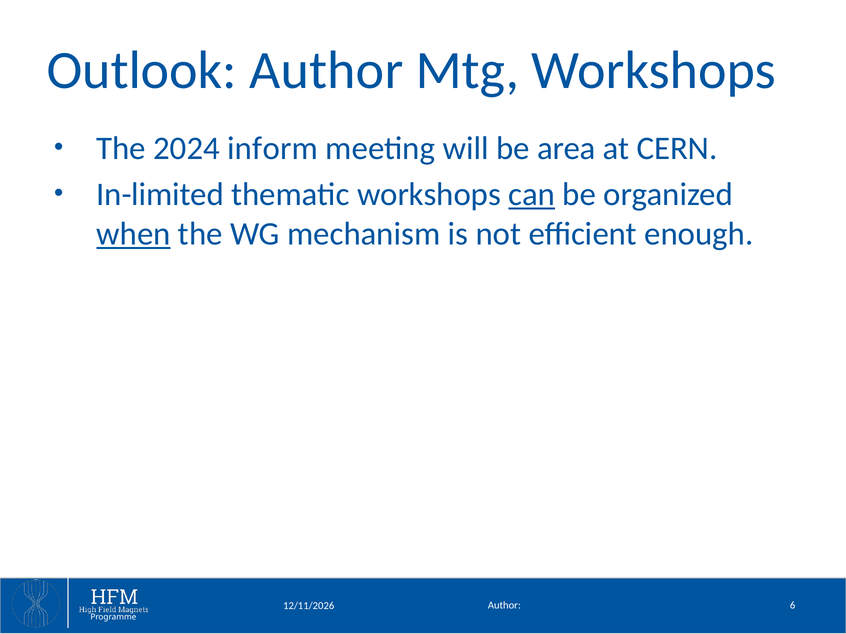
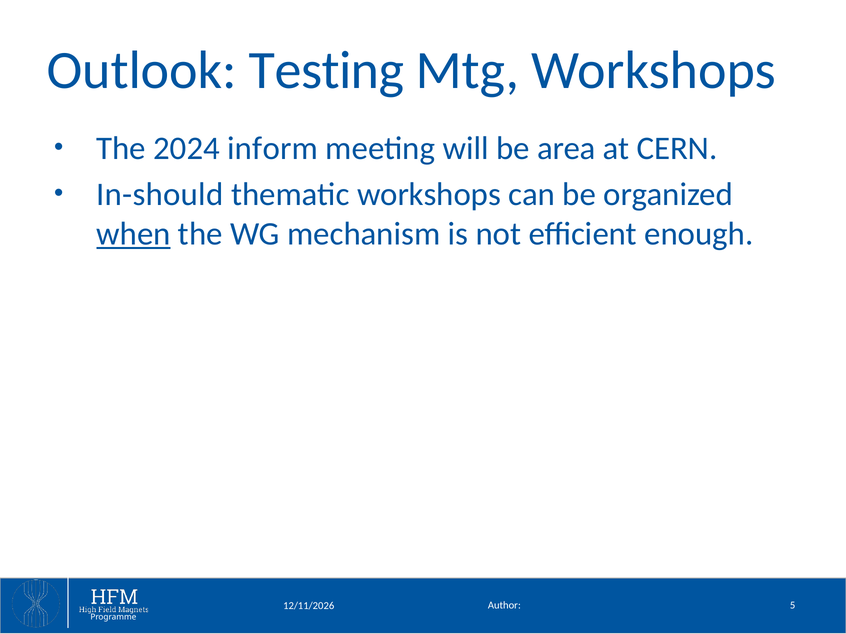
Outlook Author: Author -> Testing (327, 70)
In-limited: In-limited -> In-should (160, 195)
can underline: present -> none (532, 195)
6: 6 -> 5 (793, 606)
